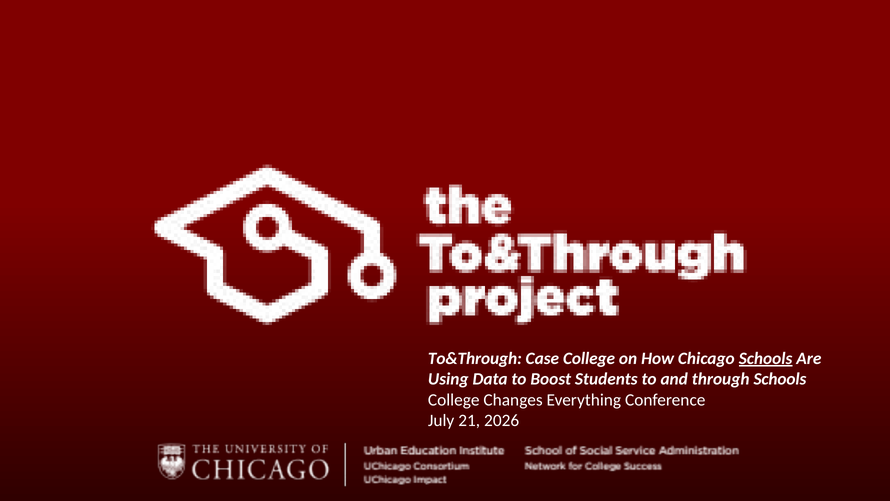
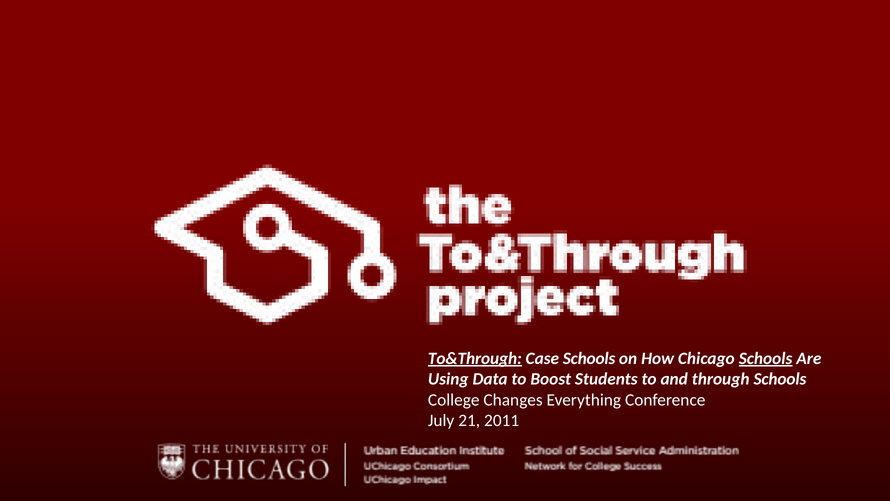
To&Through underline: none -> present (475, 358)
Case College: College -> Schools (589, 358)
2026: 2026 -> 2011 (502, 420)
